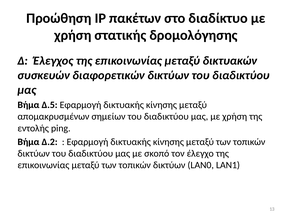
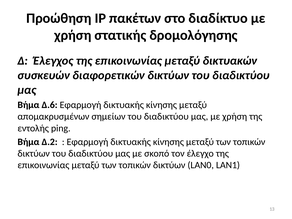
Δ.5: Δ.5 -> Δ.6 (50, 105)
